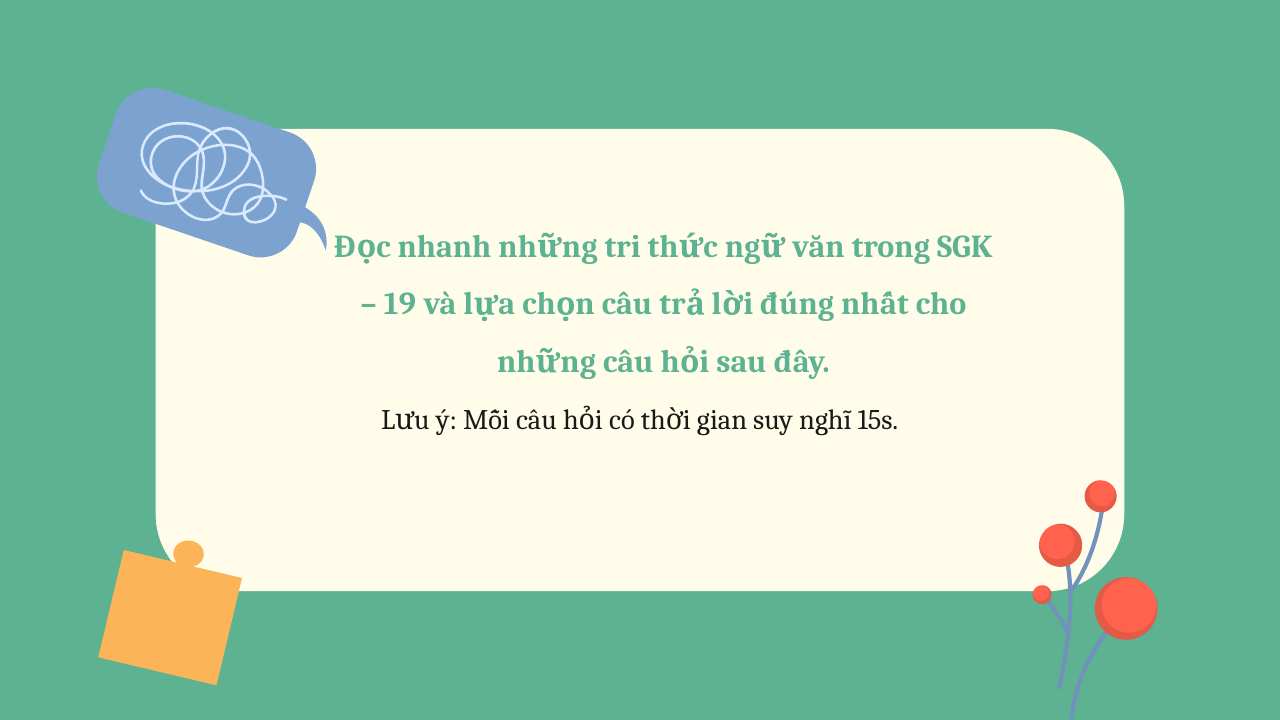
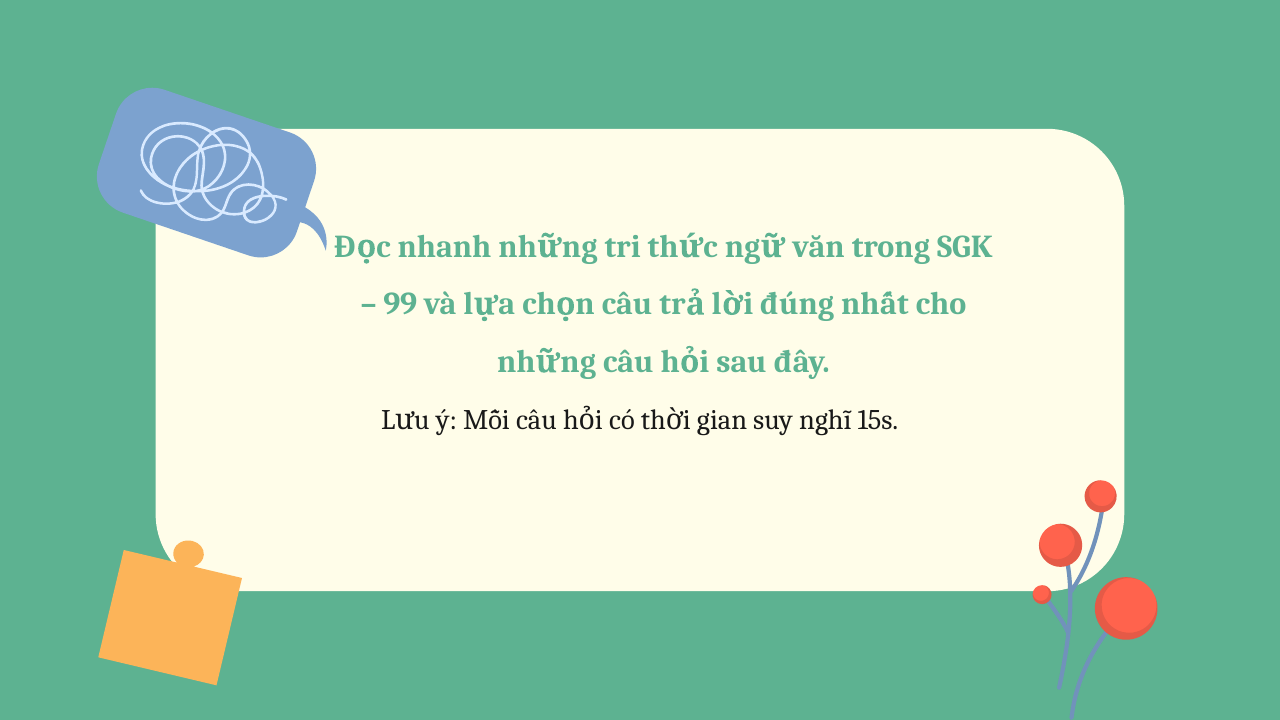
19: 19 -> 99 (400, 304)
